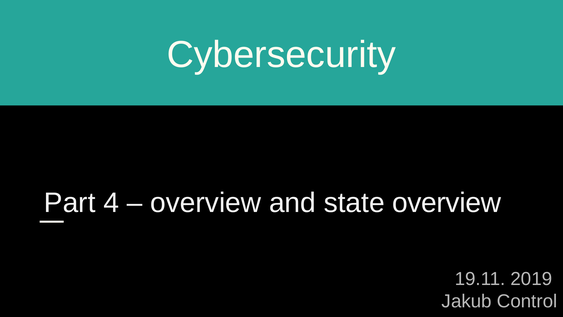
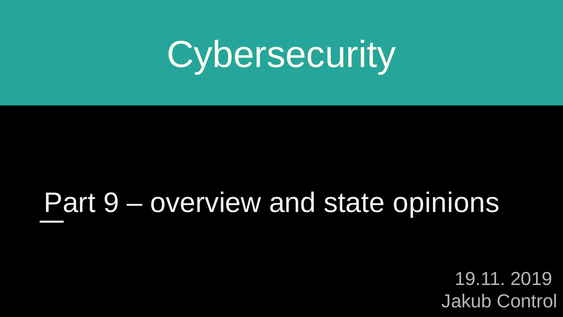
4: 4 -> 9 (111, 203)
state overview: overview -> opinions (446, 203)
